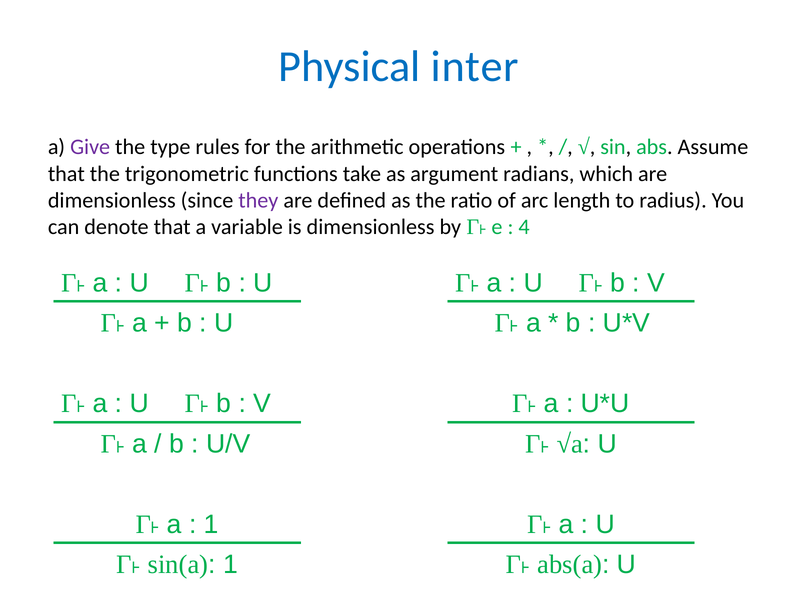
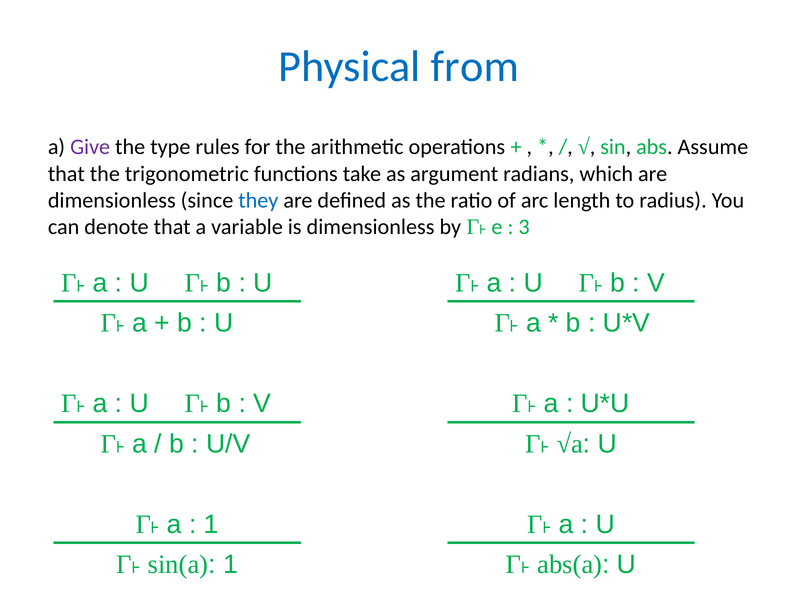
inter: inter -> from (475, 67)
they colour: purple -> blue (258, 200)
4: 4 -> 3 (524, 227)
